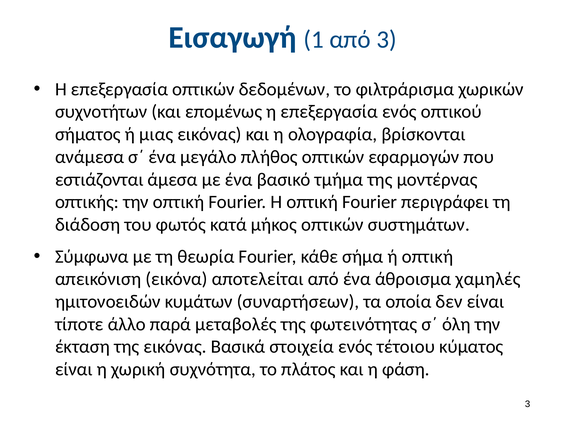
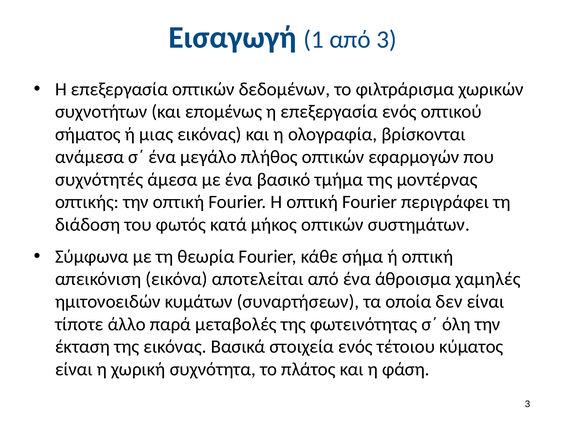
εστιάζονται: εστιάζονται -> συχνότητές (99, 179)
